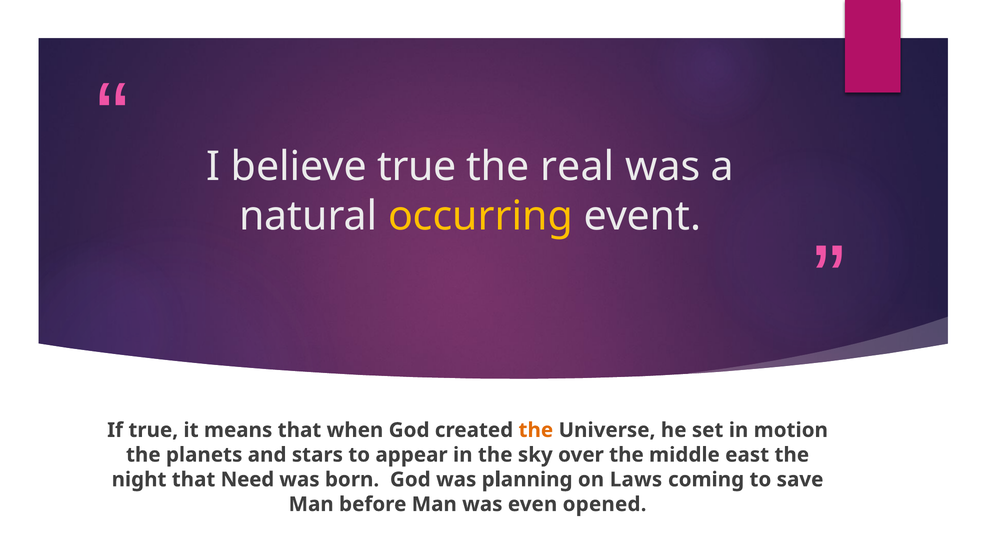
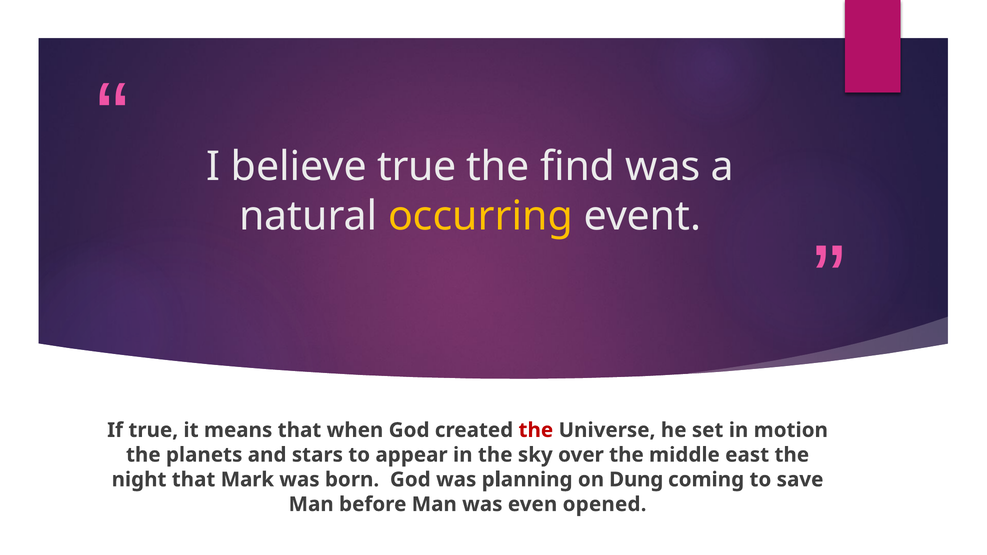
real: real -> find (578, 167)
the colour: orange -> red (536, 430)
Need: Need -> Mark (247, 480)
Laws: Laws -> Dung (636, 480)
